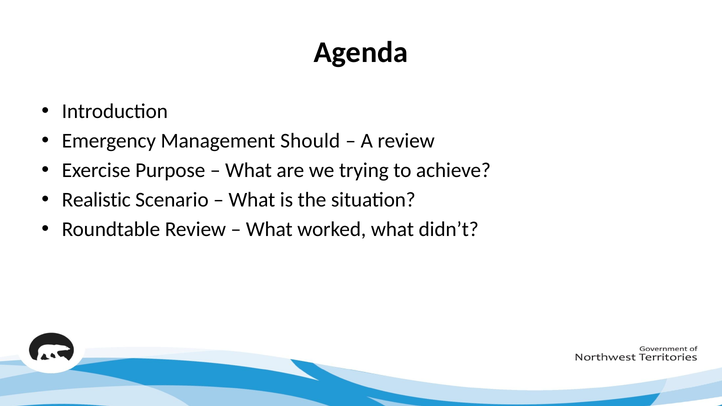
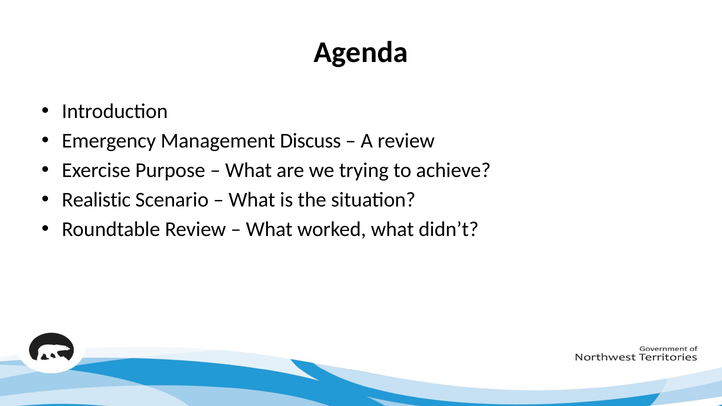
Should: Should -> Discuss (310, 141)
